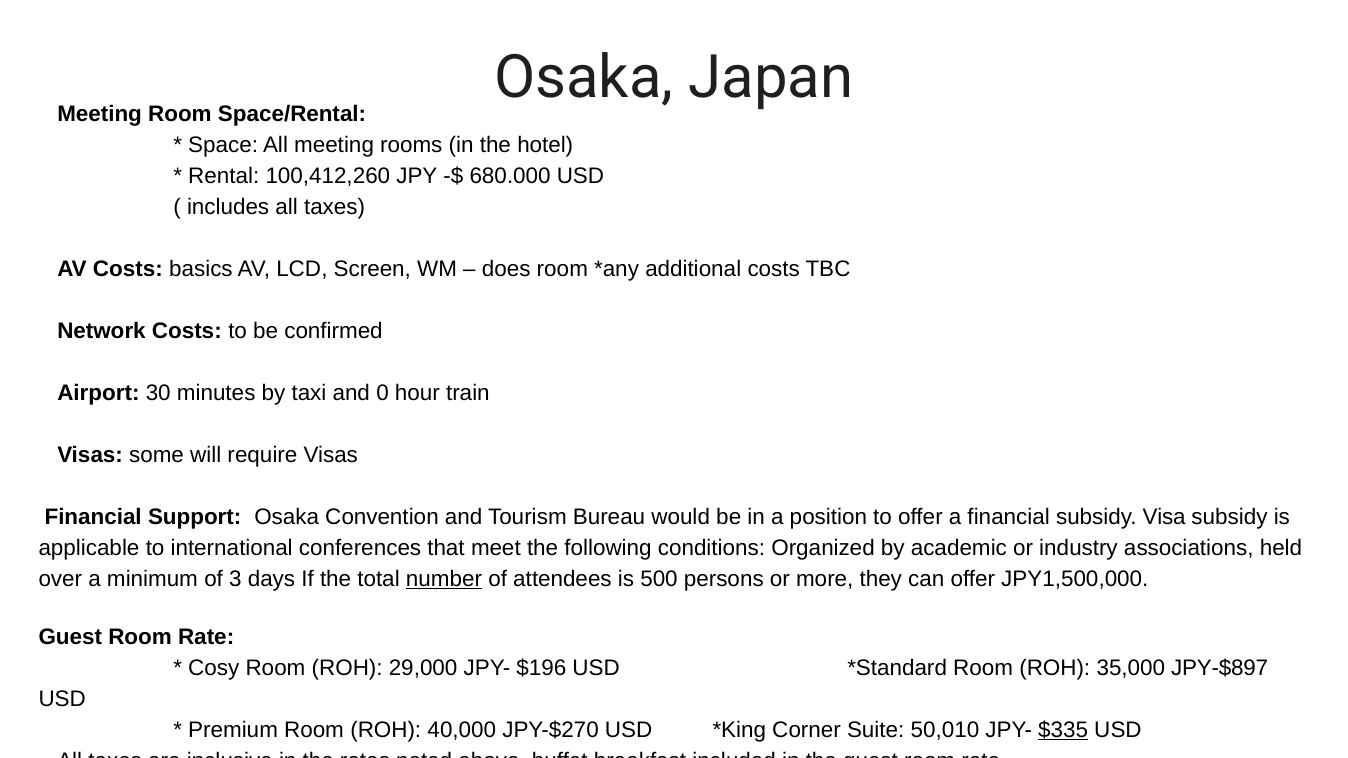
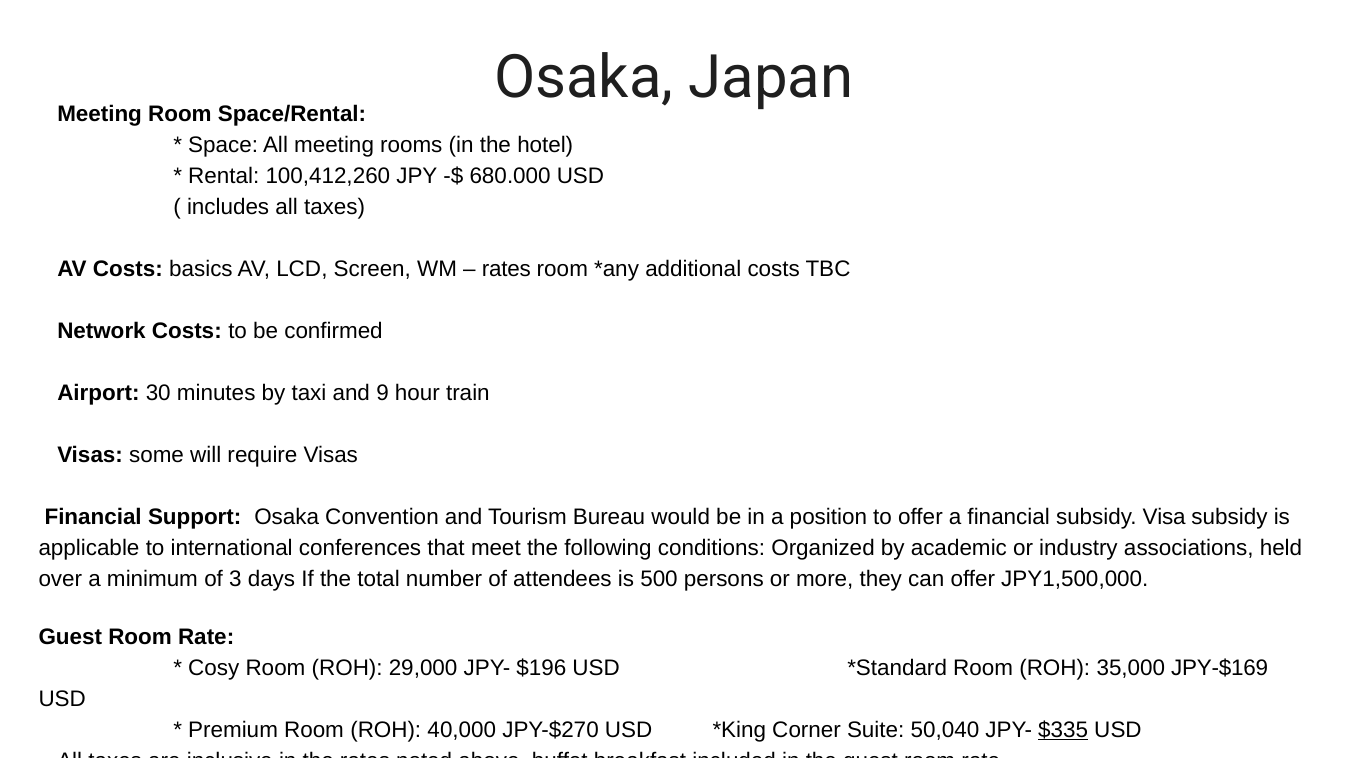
does: does -> rates (506, 269)
0: 0 -> 9 (383, 393)
number underline: present -> none (444, 579)
JPY-$897: JPY-$897 -> JPY-$169 (1220, 668)
50,010: 50,010 -> 50,040 (945, 730)
